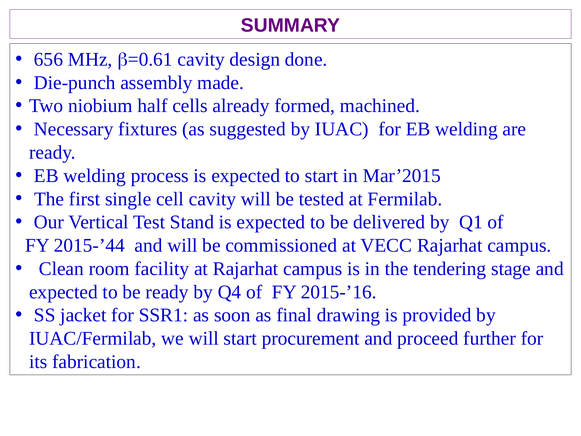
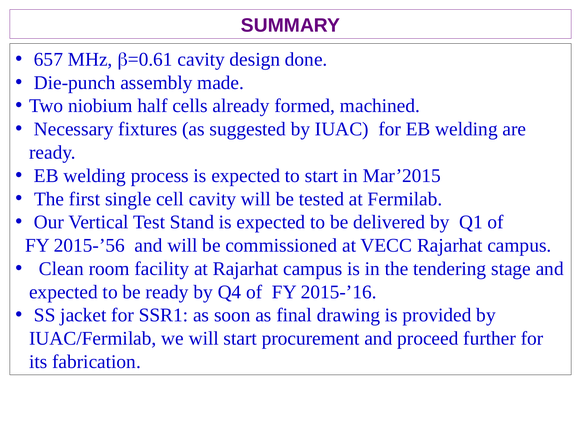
656: 656 -> 657 (48, 59)
2015-’44: 2015-’44 -> 2015-’56 (89, 245)
